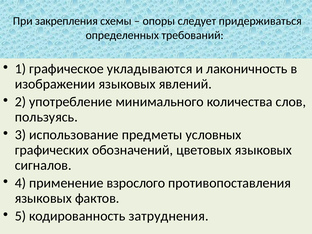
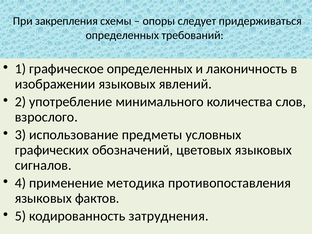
графическое укладываются: укладываются -> определенных (150, 69)
пользуясь: пользуясь -> взрослого (46, 117)
взрослого: взрослого -> методика (136, 183)
